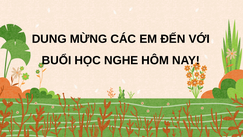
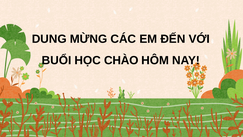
NGHE: NGHE -> CHÀO (121, 60)
